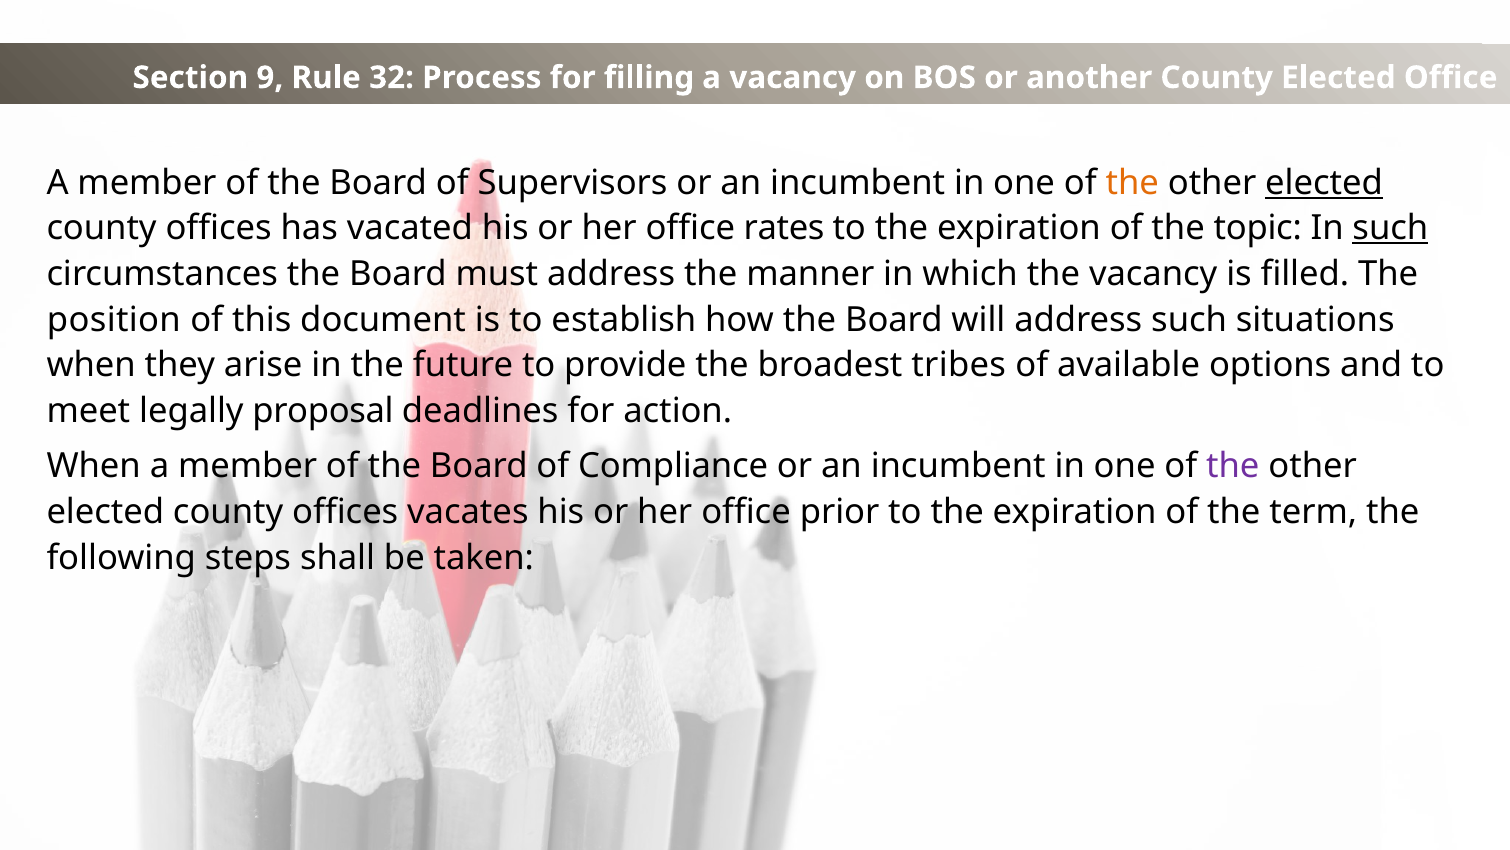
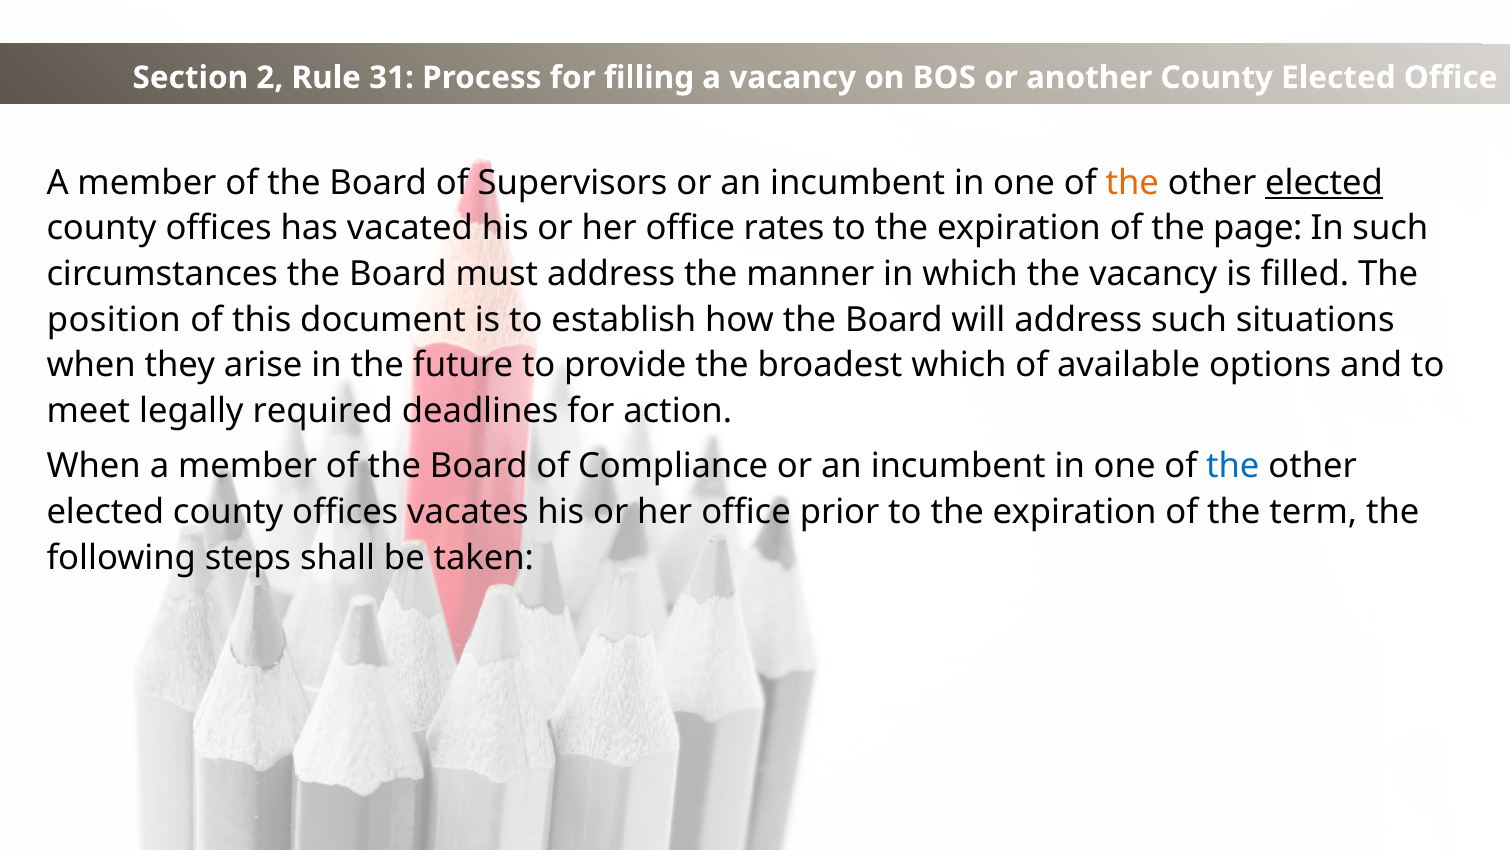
9: 9 -> 2 (270, 78)
32: 32 -> 31 (392, 78)
topic: topic -> page (1258, 228)
such underline: present -> none (1390, 228)
broadest tribes: tribes -> which (959, 365)
proposal: proposal -> required (323, 411)
the colour: purple -> blue (1233, 466)
